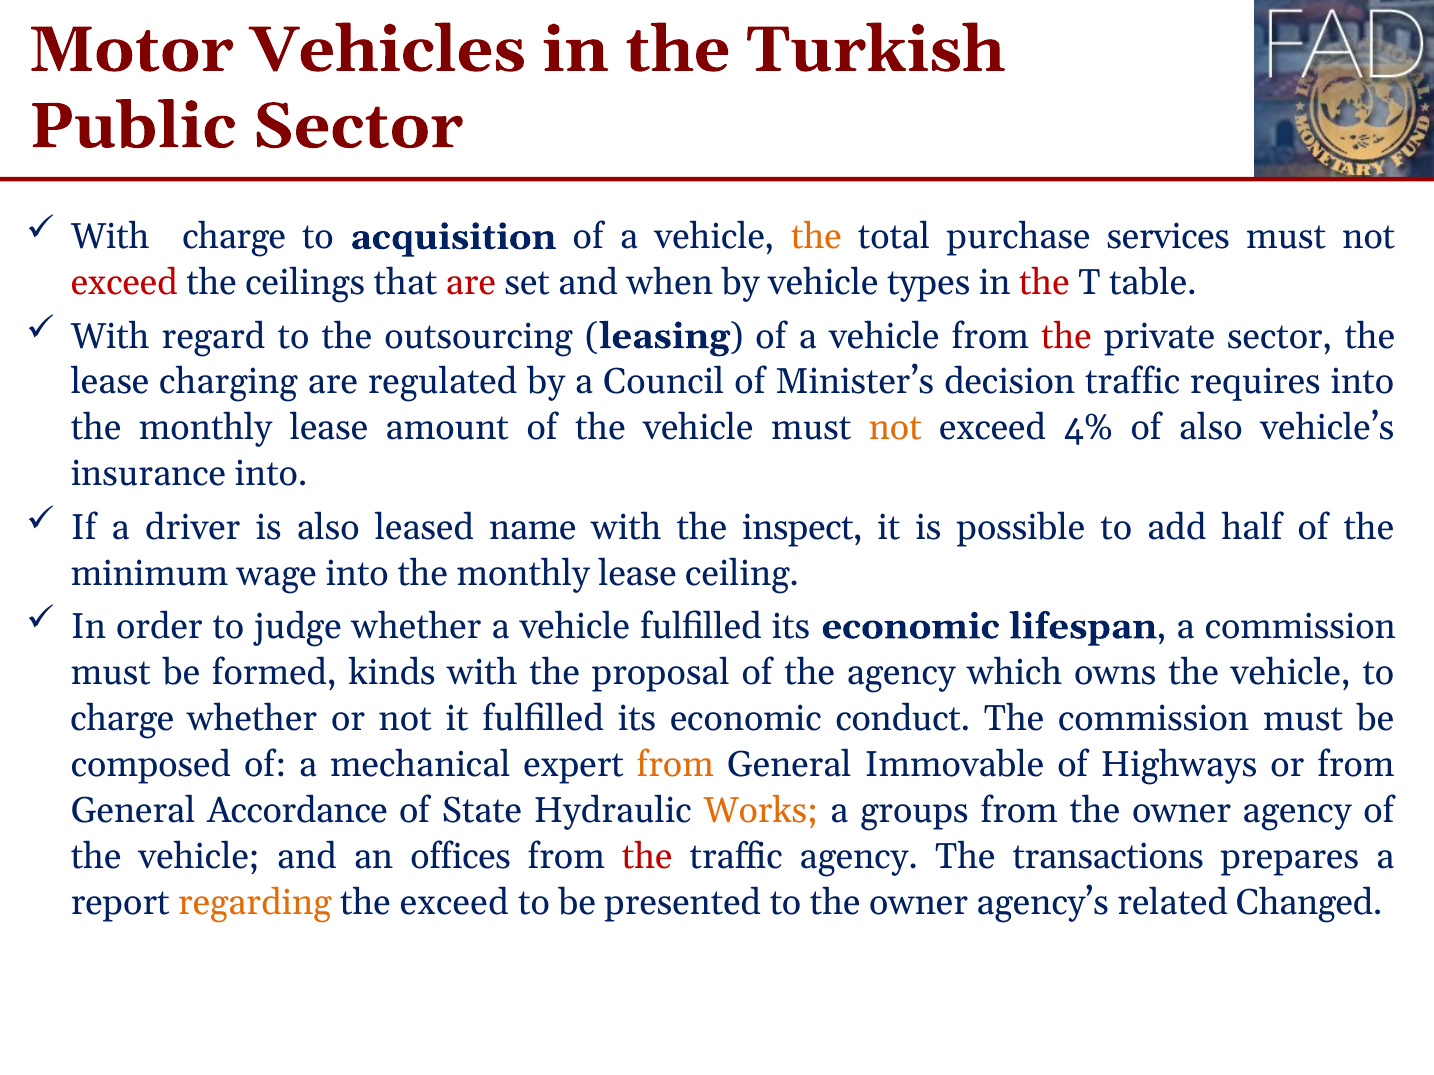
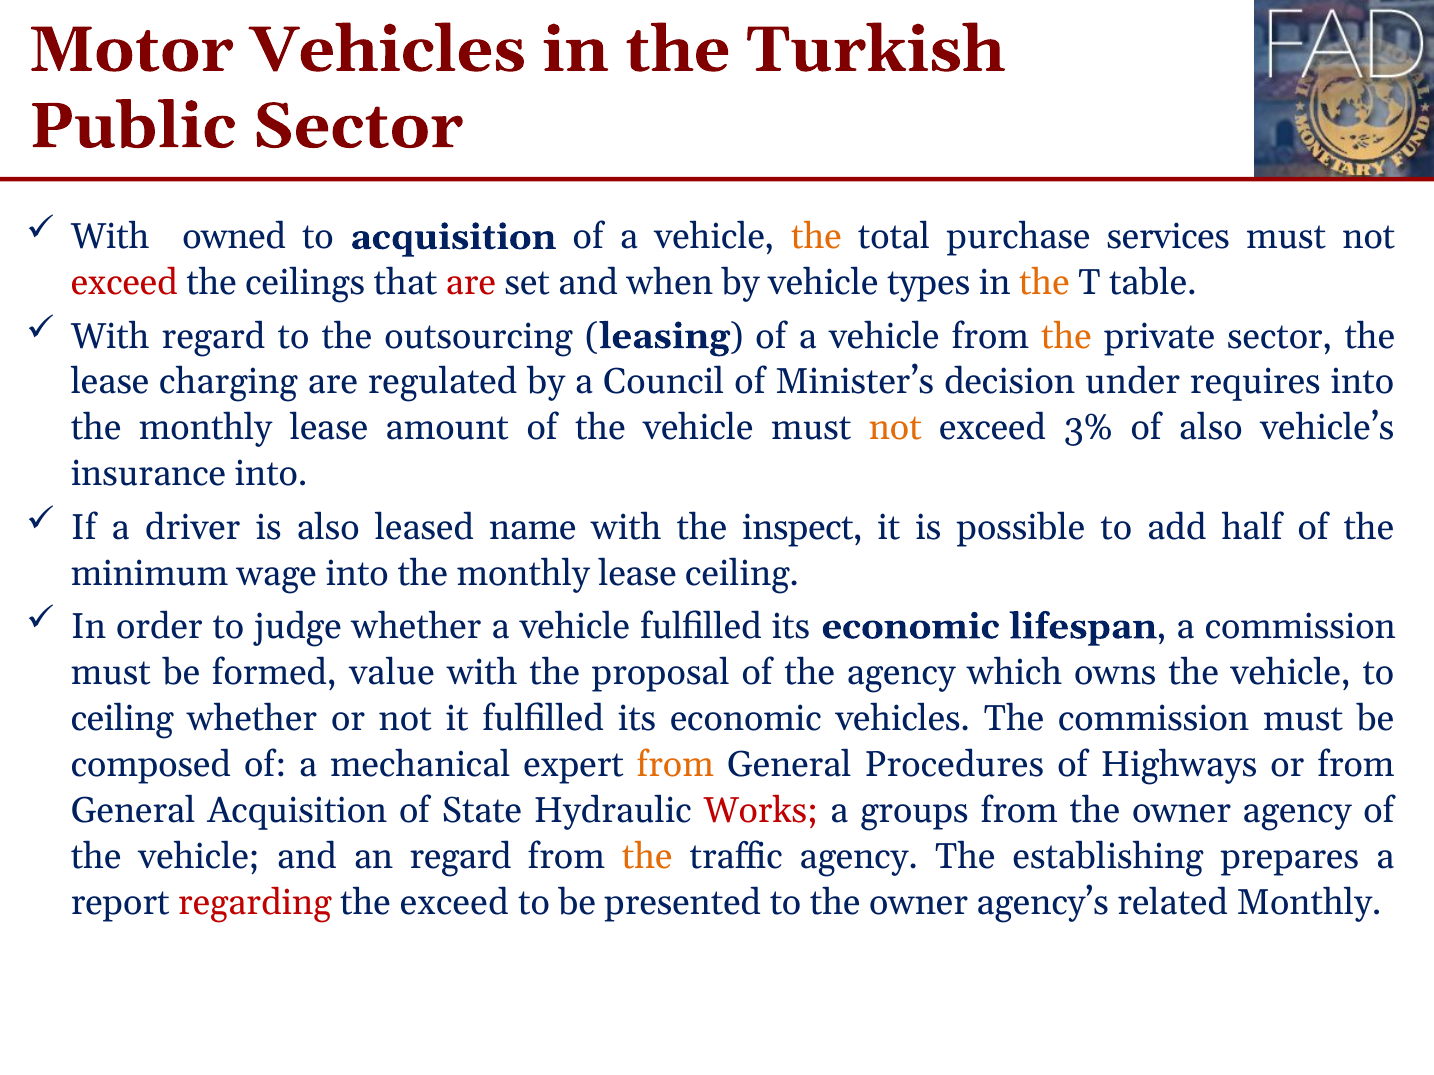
With charge: charge -> owned (234, 237)
the colour: red -> orange (1044, 283)
the colour: red -> orange (1066, 336)
decision traffic: traffic -> under (1133, 382)
4%: 4% -> 3% (1088, 428)
kinds: kinds -> value (392, 673)
charge: charge -> ceiling (122, 719)
economic conduct: conduct -> vehicles (903, 719)
Immovable: Immovable -> Procedures (954, 765)
General Accordance: Accordance -> Acquisition (297, 811)
Works colour: orange -> red (761, 811)
an offices: offices -> regard (461, 857)
the colour: red -> orange (647, 857)
transactions: transactions -> establishing (1108, 857)
regarding colour: orange -> red (255, 903)
related Changed: Changed -> Monthly (1309, 903)
